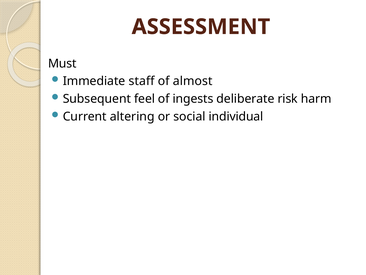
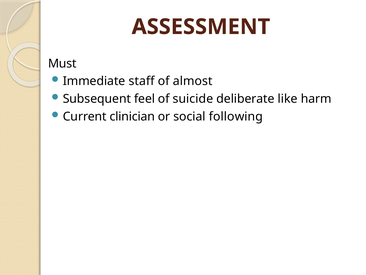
ingests: ingests -> suicide (193, 99)
risk: risk -> like (288, 99)
altering: altering -> clinician (132, 116)
individual: individual -> following (236, 116)
